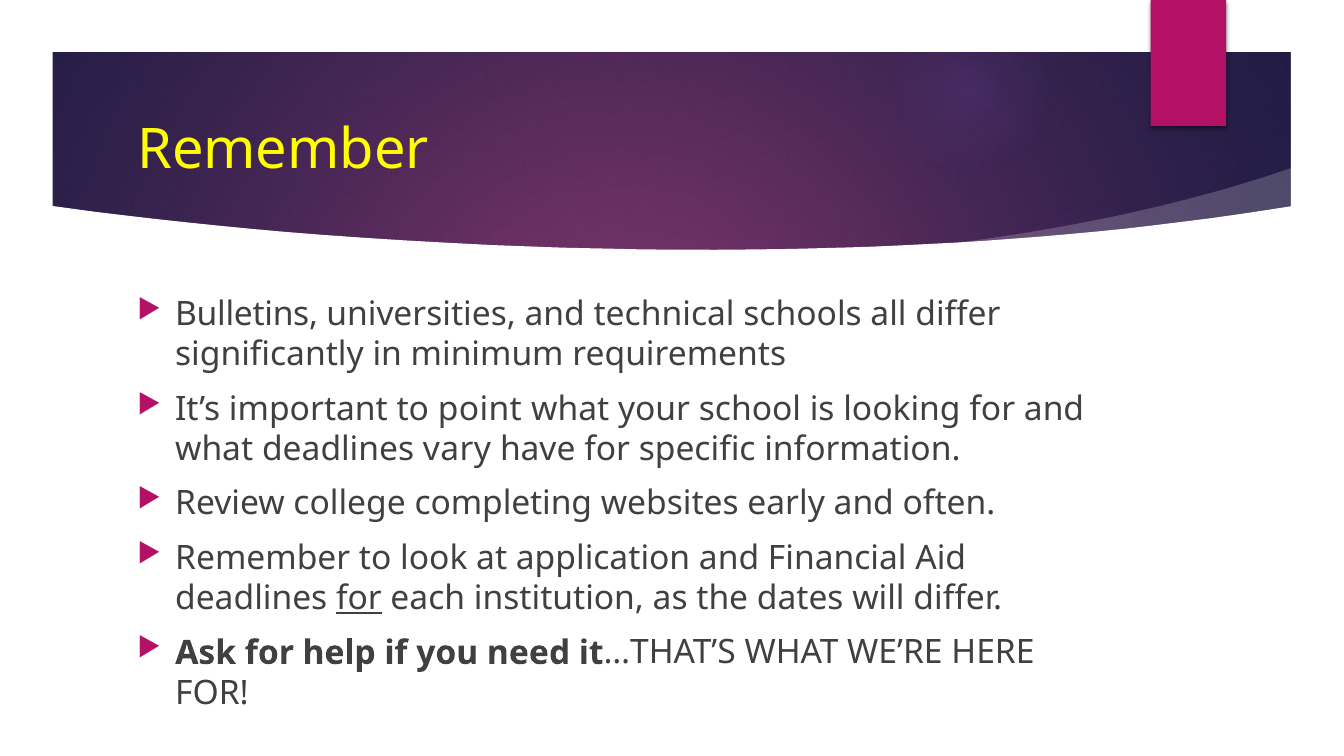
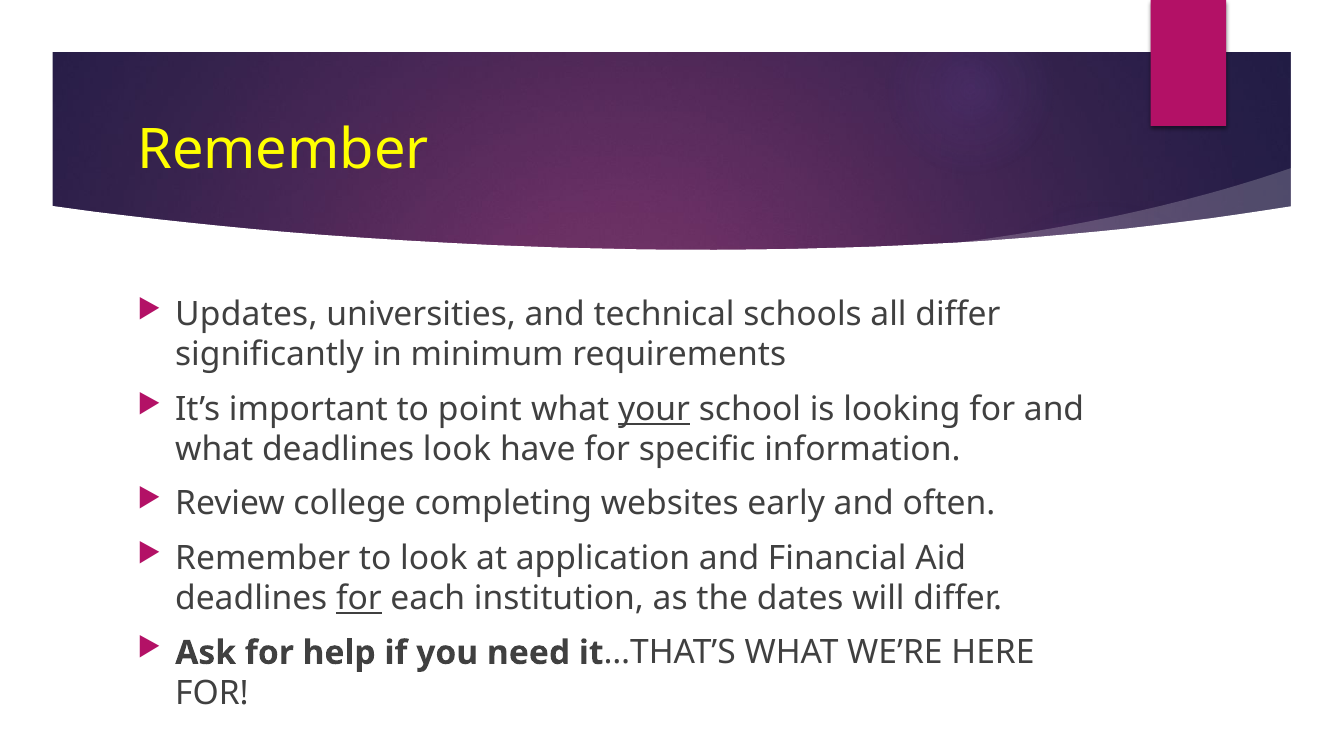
Bulletins: Bulletins -> Updates (246, 315)
your underline: none -> present (654, 409)
deadlines vary: vary -> look (457, 450)
